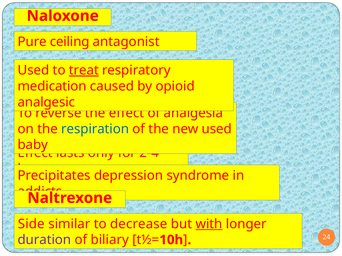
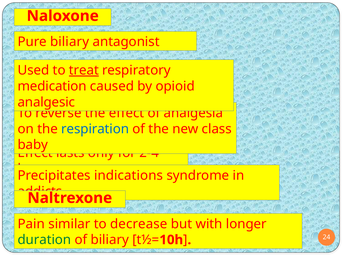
Pure ceiling: ceiling -> biliary (70, 42)
new used: used -> class (217, 129)
depression: depression -> indications (128, 176)
Side: Side -> Pain (31, 224)
with underline: present -> none (209, 224)
duration colour: purple -> green (44, 240)
